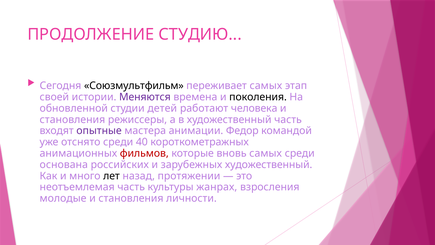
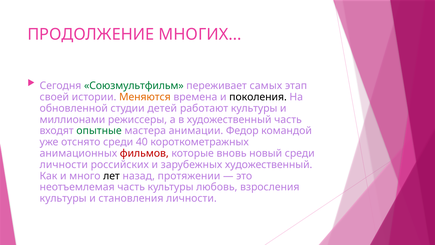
СТУДИЮ: СТУДИЮ -> МНОГИХ (200, 34)
Союзмультфильм colour: black -> green (134, 86)
Меняются colour: purple -> orange (145, 97)
работают человека: человека -> культуры (254, 108)
становления: становления -> миллионами (72, 119)
опытные colour: purple -> green (99, 131)
вновь самых: самых -> новый (266, 153)
основана: основана -> личности (64, 164)
жанрах: жанрах -> любовь (217, 187)
молодые: молодые -> культуры (63, 198)
